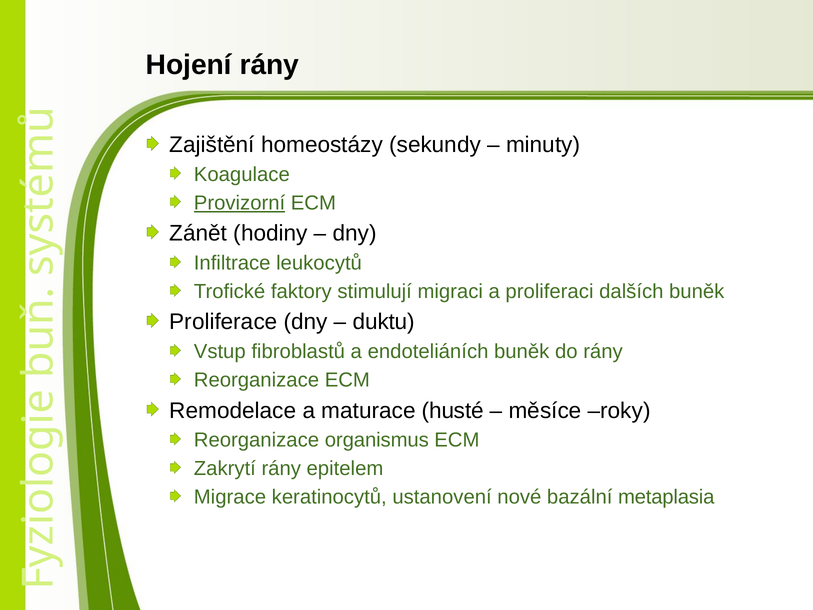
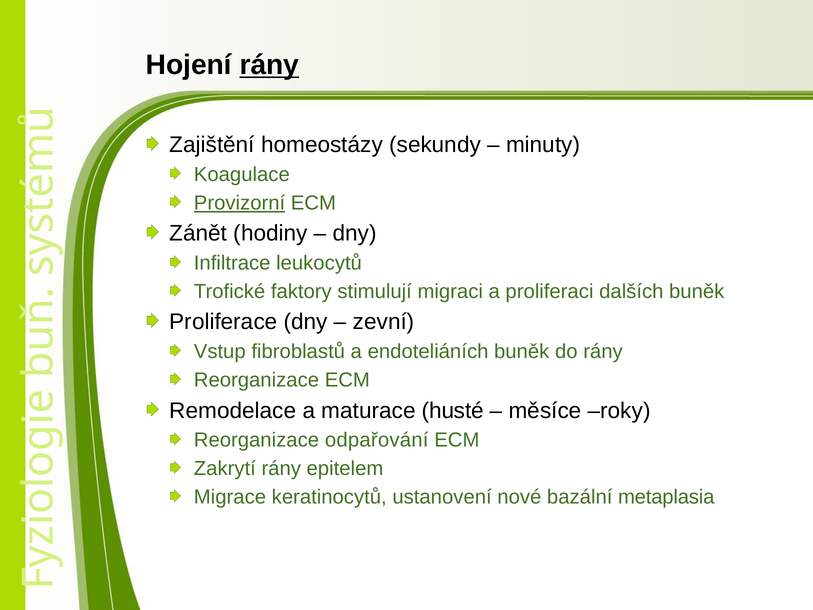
rány underline: none -> present (269, 65)
duktu: duktu -> zevní (384, 322)
organismus: organismus -> odpařování (377, 440)
